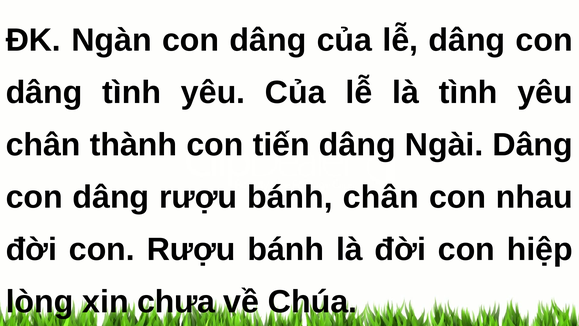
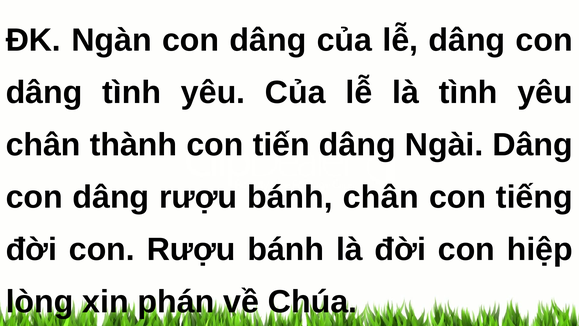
nhau: nhau -> tiếng (534, 197)
chưa: chưa -> phán (176, 302)
